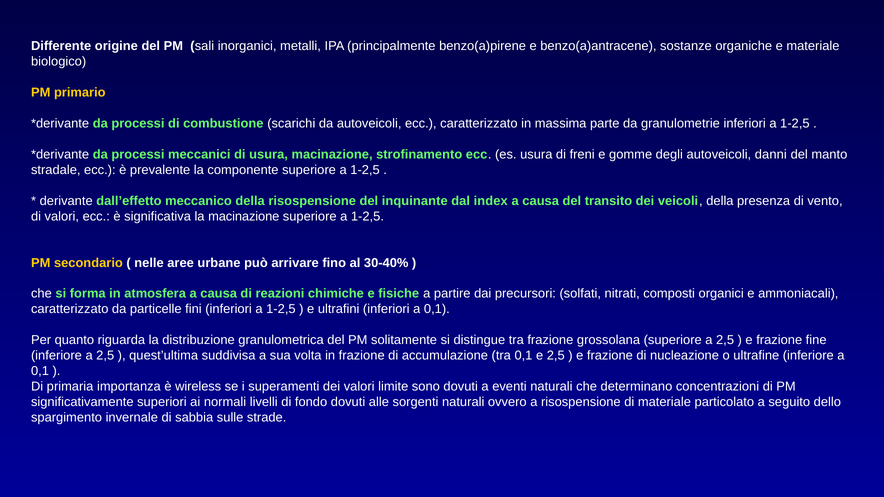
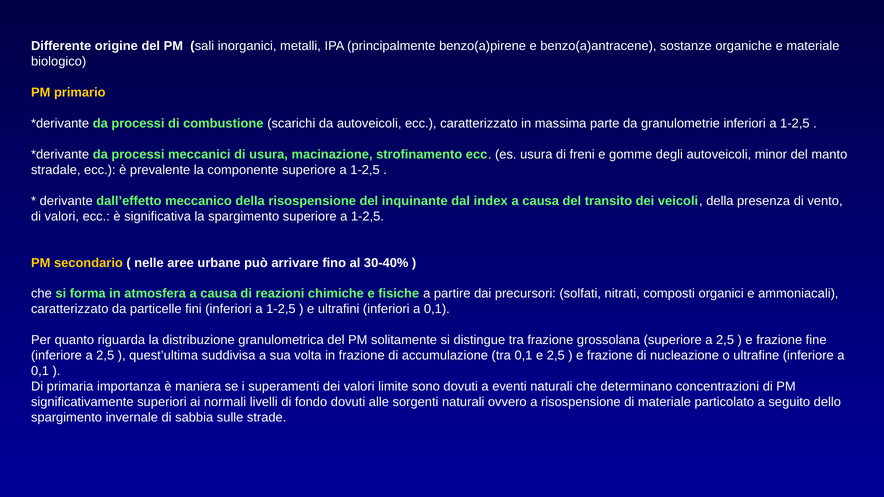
danni: danni -> minor (771, 155)
la macinazione: macinazione -> spargimento (244, 216)
wireless: wireless -> maniera (198, 387)
